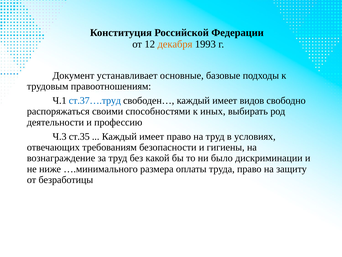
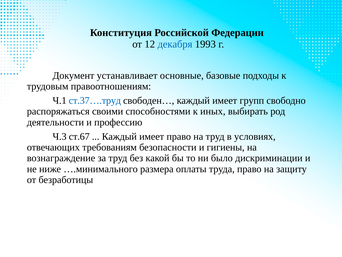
декабря colour: orange -> blue (175, 44)
видов: видов -> групп (252, 100)
ст.35: ст.35 -> ст.67 (79, 136)
